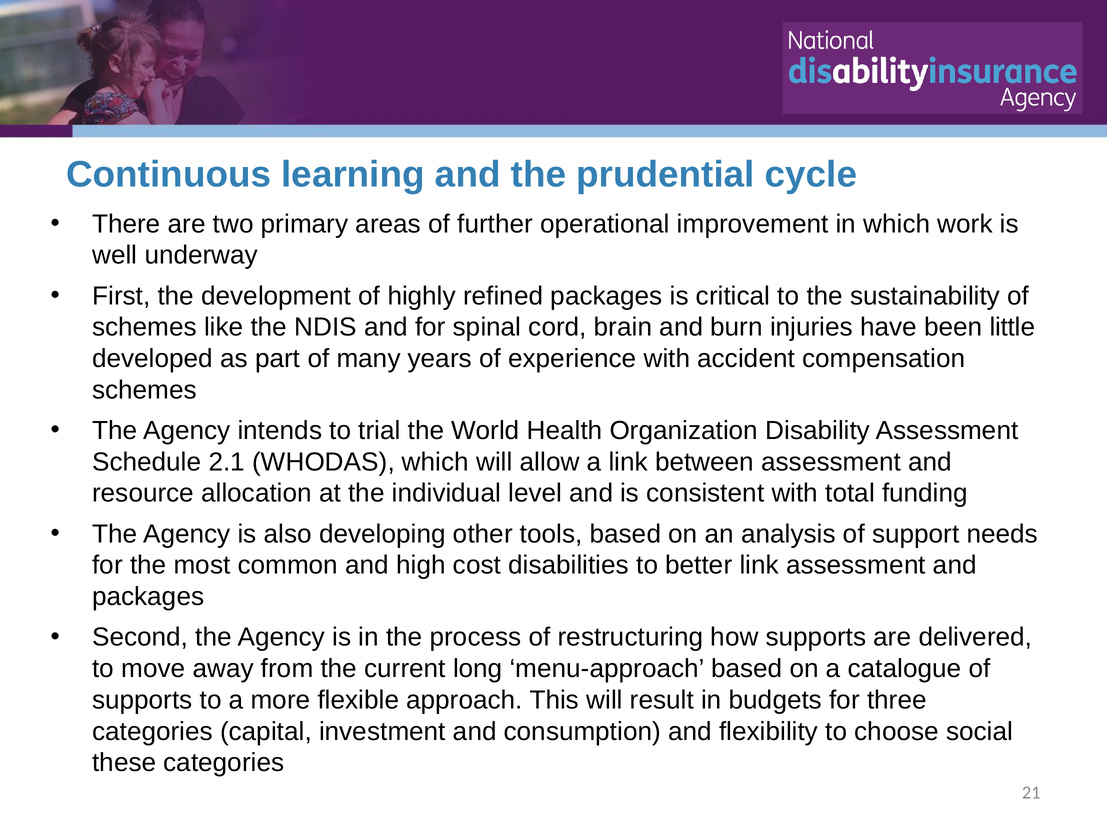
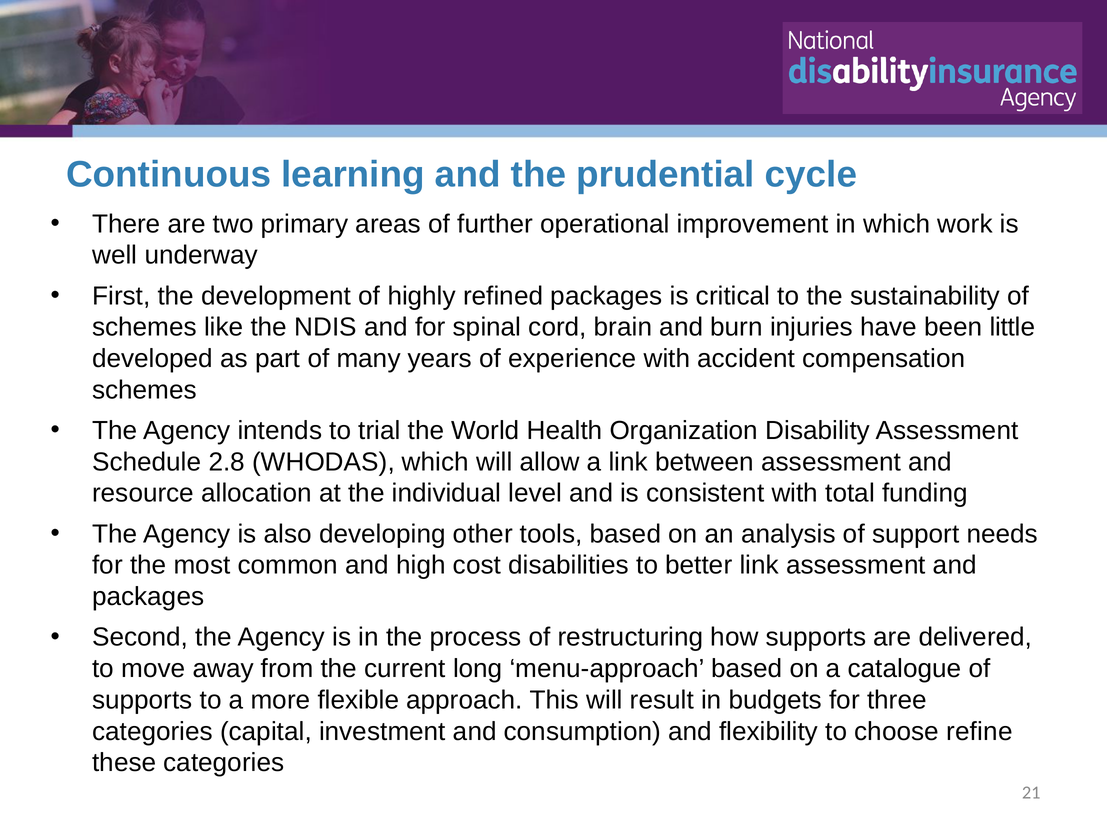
2.1: 2.1 -> 2.8 (227, 462)
social: social -> refine (979, 732)
